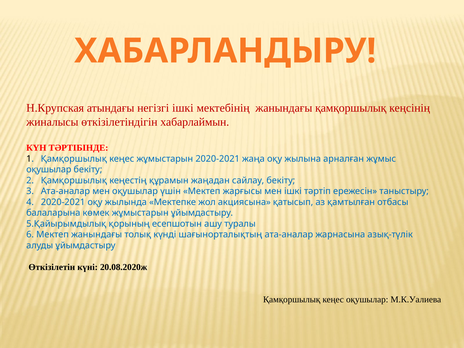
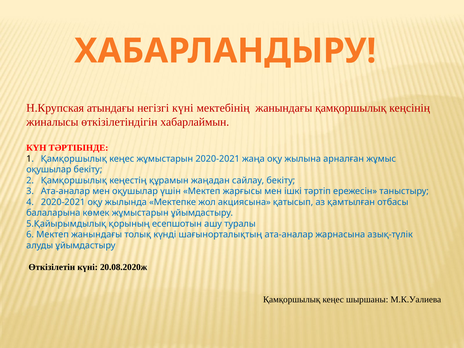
негізгі ішкі: ішкі -> күні (183, 108)
кеңес оқушылар: оқушылар -> шыршаны (367, 300)
